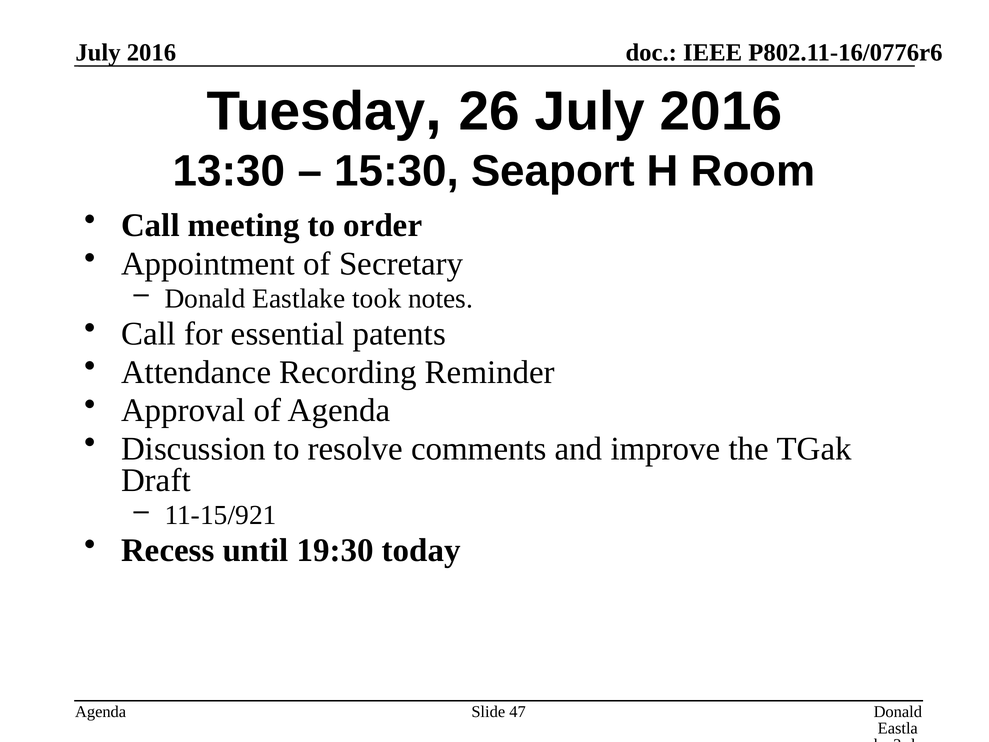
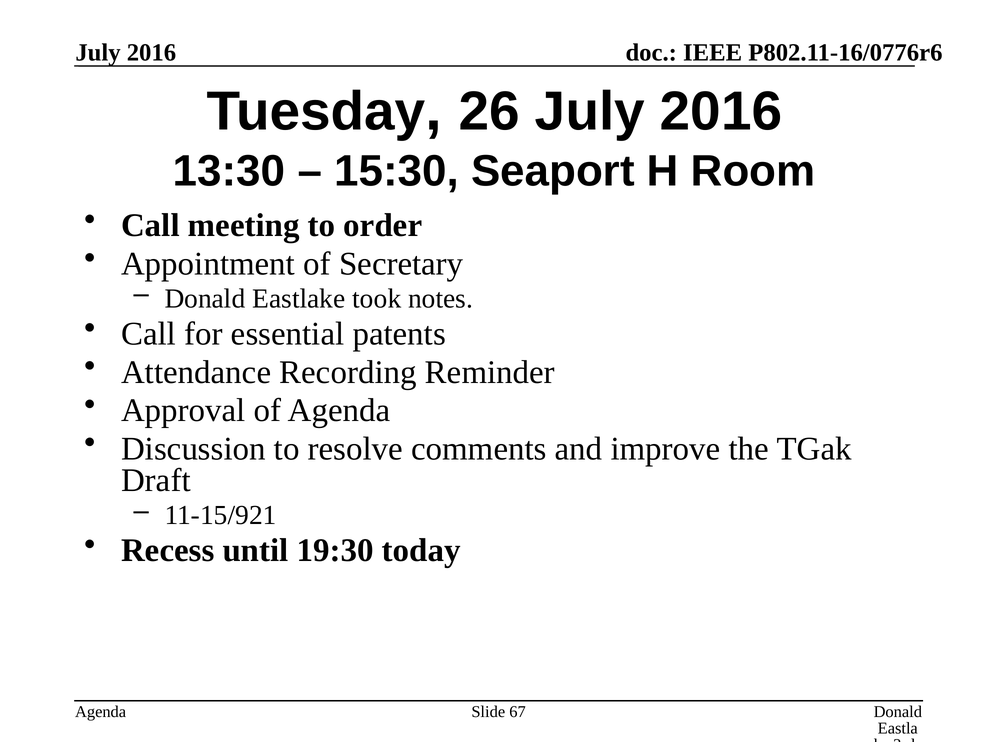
47: 47 -> 67 (518, 711)
